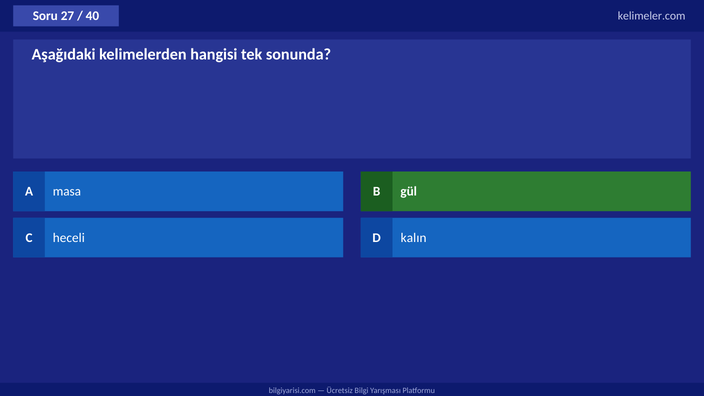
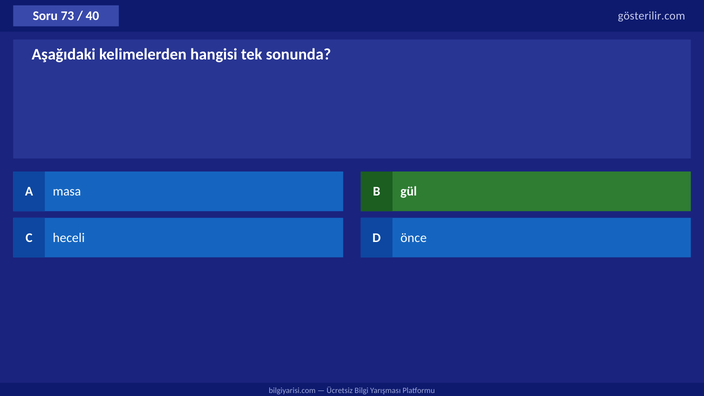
27: 27 -> 73 (67, 16)
kelimeler.com: kelimeler.com -> gösterilir.com (652, 16)
kalın: kalın -> önce (414, 238)
